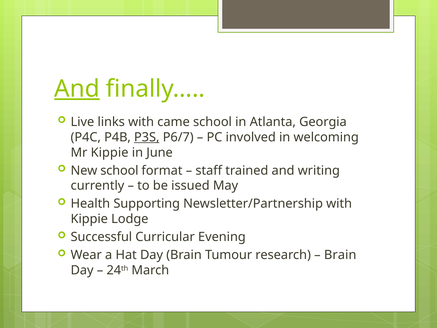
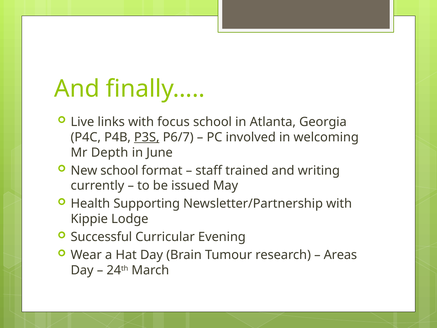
And underline: present -> none (77, 89)
came: came -> focus (174, 122)
Mr Kippie: Kippie -> Depth (110, 152)
Brain: Brain -> Areas (340, 255)
